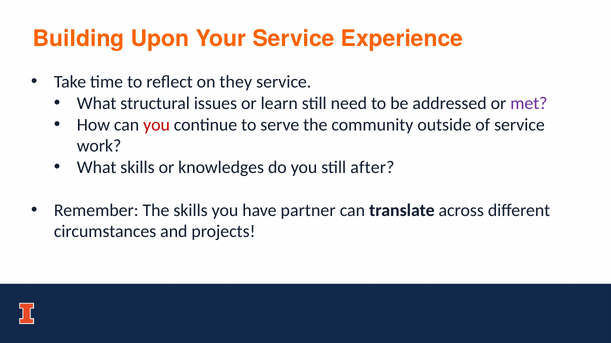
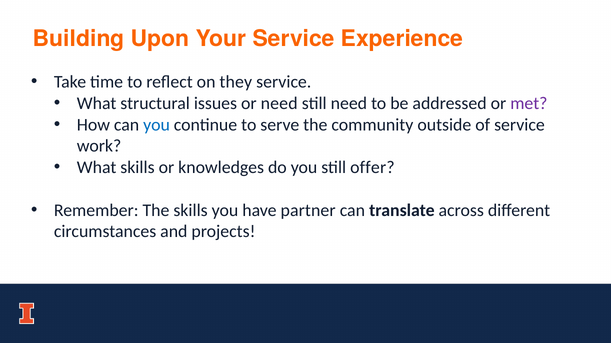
or learn: learn -> need (279, 104)
you colour: red -> blue (157, 125)
after: after -> offer (372, 168)
